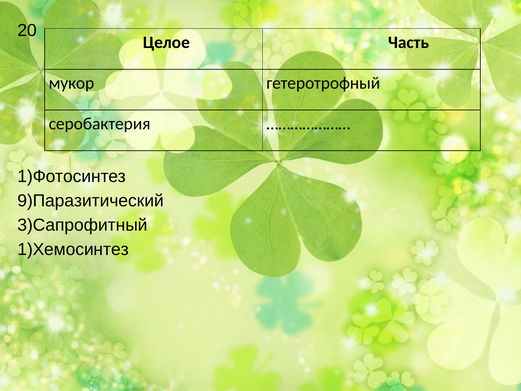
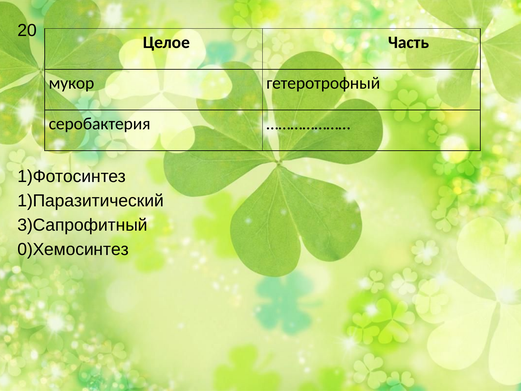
9)Паразитический: 9)Паразитический -> 1)Паразитический (91, 201)
1)Хемосинтез: 1)Хемосинтез -> 0)Хемосинтез (73, 249)
